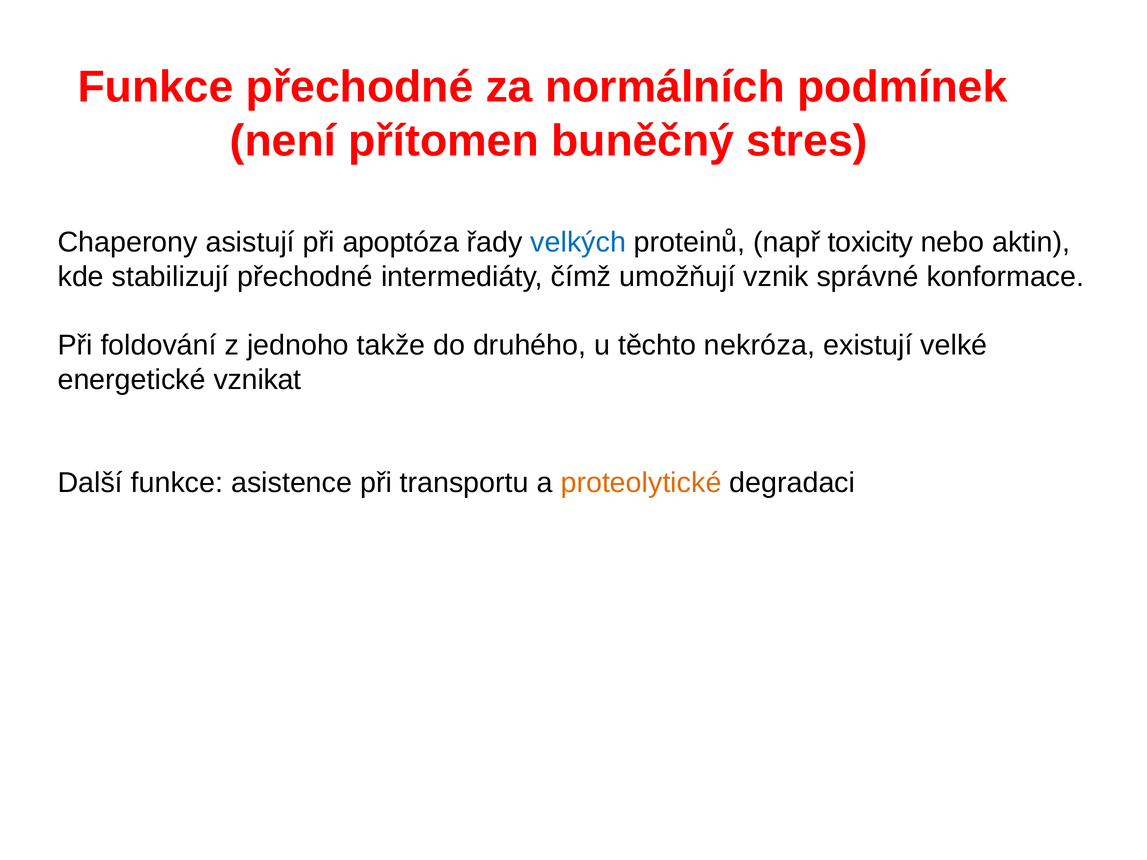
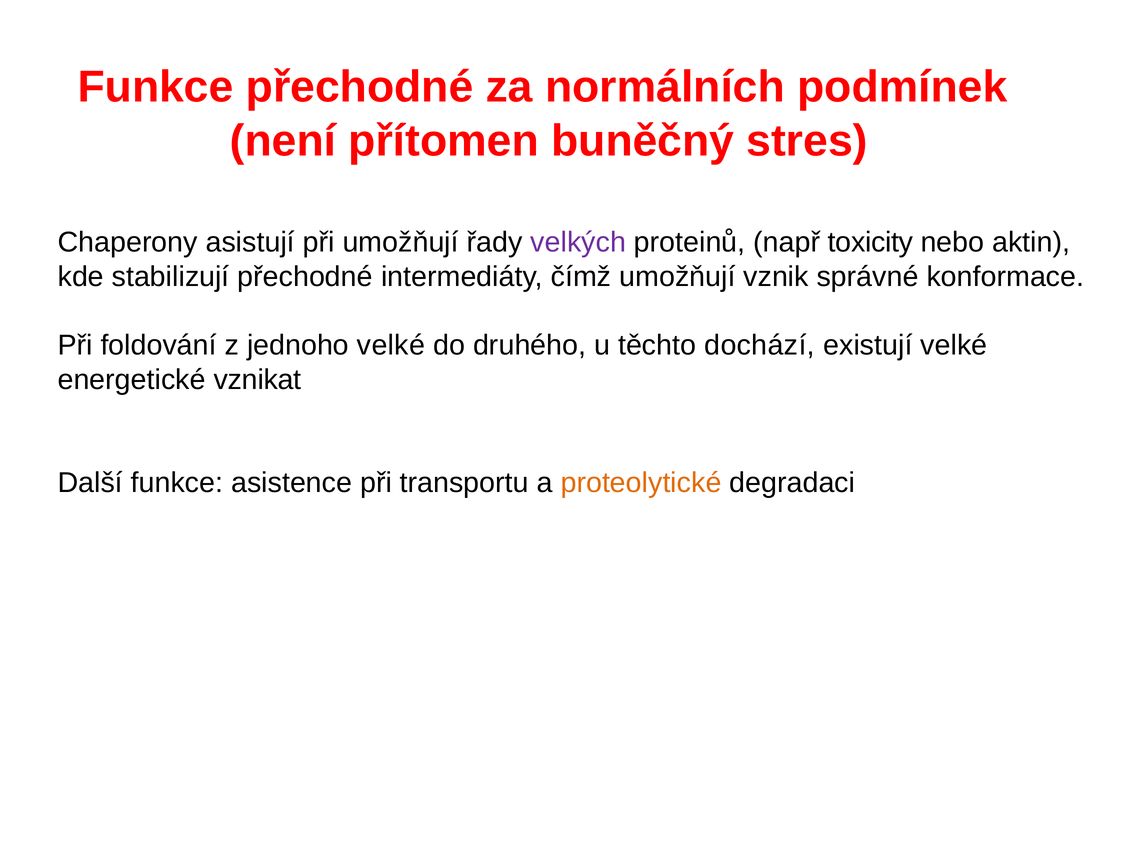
při apoptóza: apoptóza -> umožňují (401, 242)
velkých colour: blue -> purple (578, 242)
jednoho takže: takže -> velké (391, 346)
nekróza: nekróza -> dochází (760, 346)
